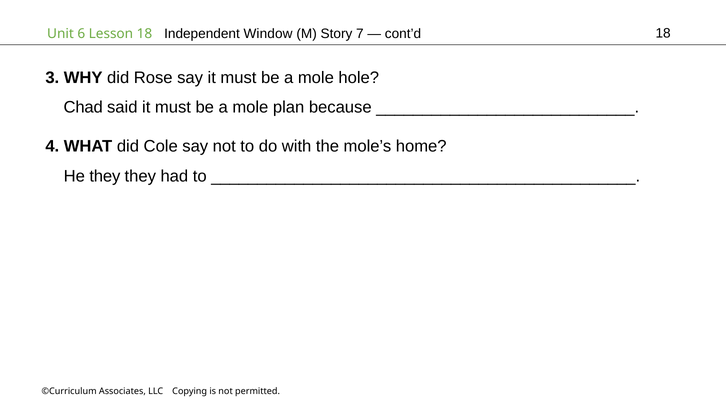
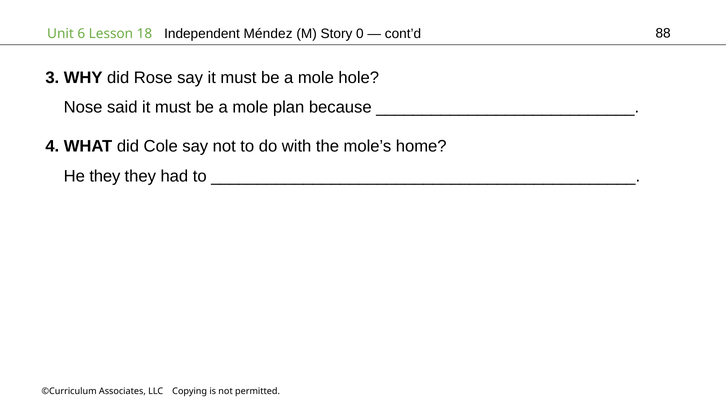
Window: Window -> Méndez (268, 34)
7: 7 -> 0 (360, 34)
18: 18 -> 88 (663, 34)
Chad: Chad -> Nose (83, 108)
